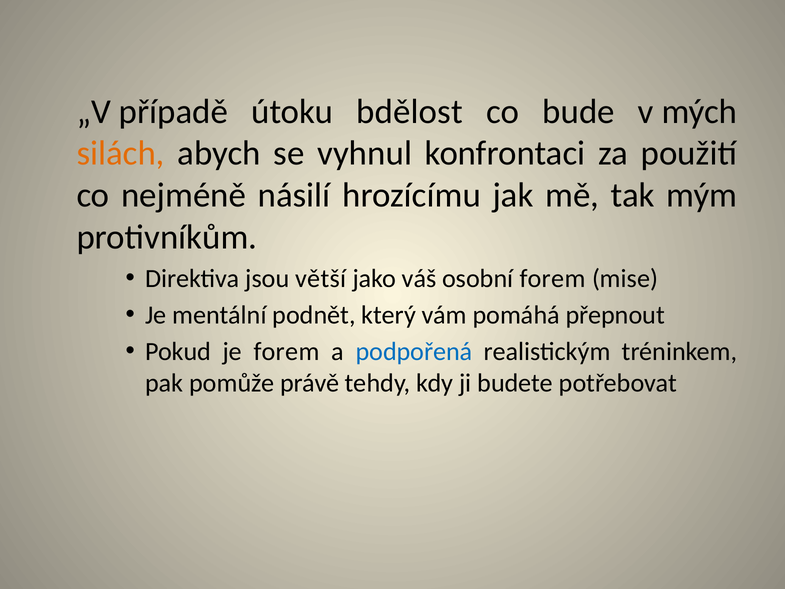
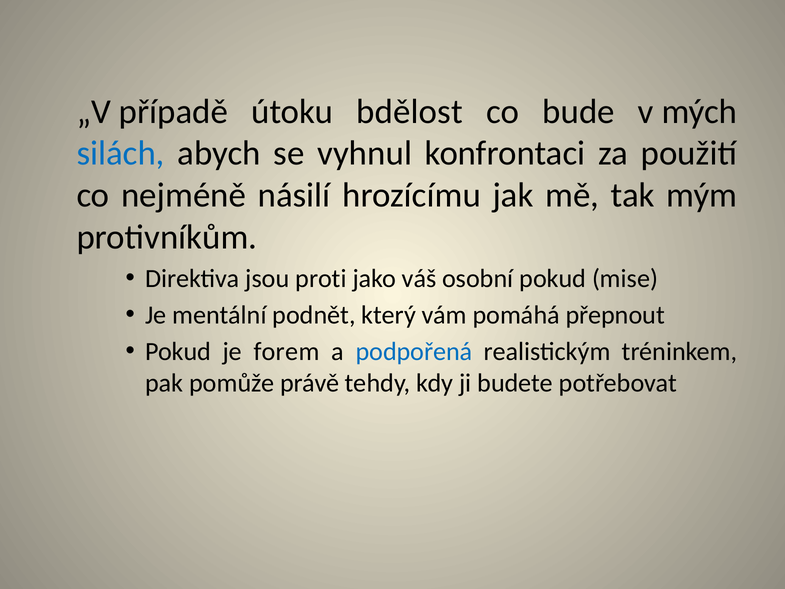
silách colour: orange -> blue (121, 153)
větší: větší -> proti (321, 278)
osobní forem: forem -> pokud (553, 278)
